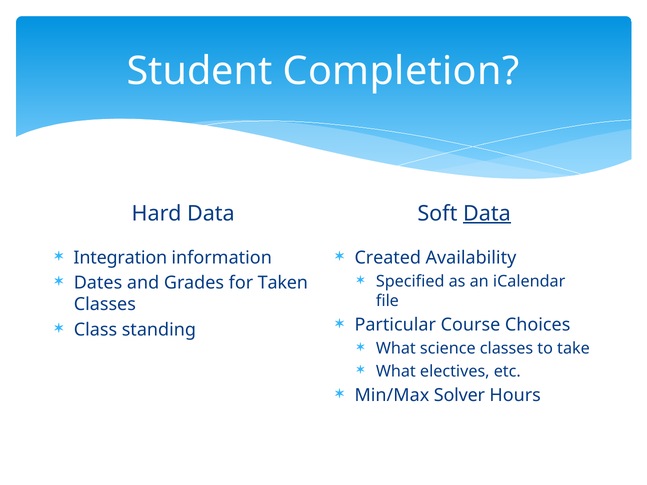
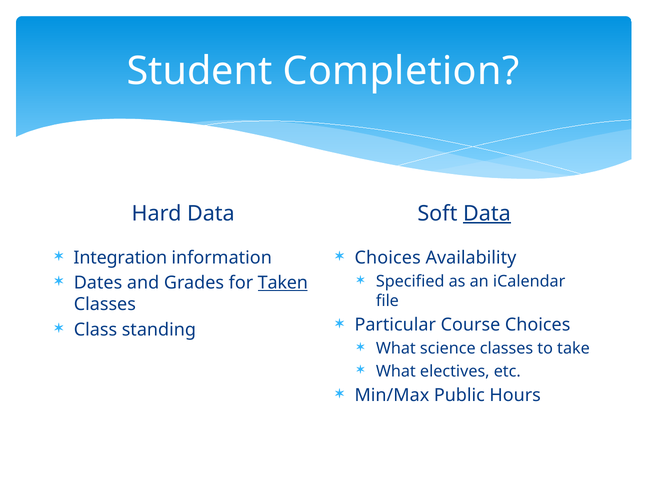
Created: Created -> Choices (388, 258)
Taken underline: none -> present (283, 283)
Solver: Solver -> Public (459, 396)
